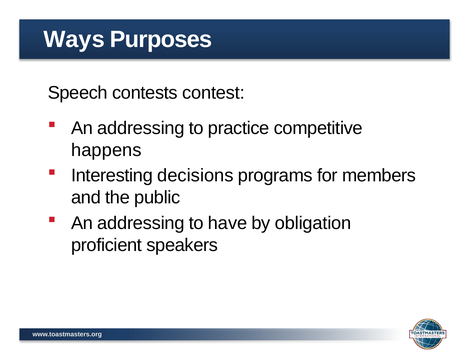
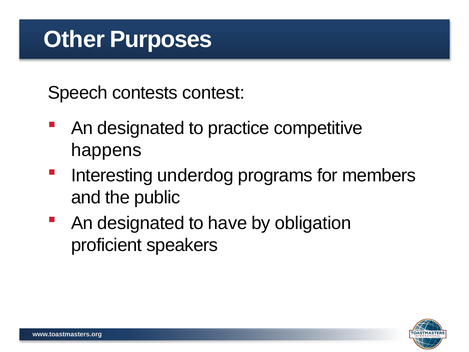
Ways: Ways -> Other (74, 39)
addressing: addressing -> designated (141, 128)
decisions: decisions -> underdog (195, 176)
addressing: addressing -> designated (141, 223)
